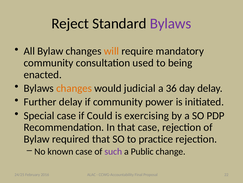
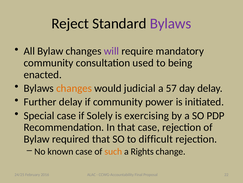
will colour: orange -> purple (111, 51)
36: 36 -> 57 (171, 88)
Could: Could -> Solely (100, 115)
practice: practice -> difficult (156, 139)
such colour: purple -> orange (113, 151)
Public: Public -> Rights (142, 151)
